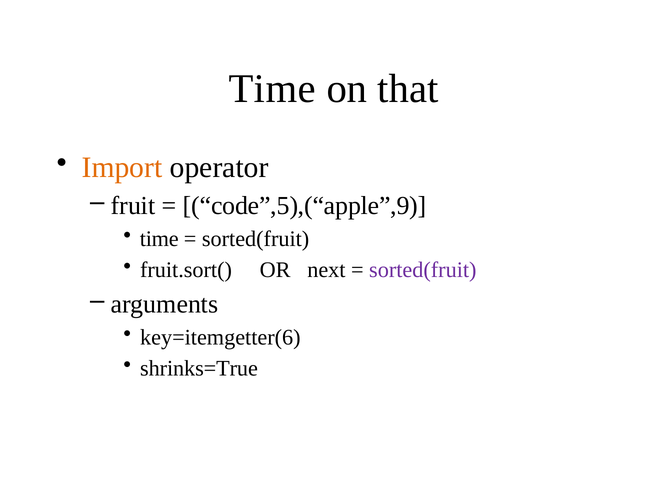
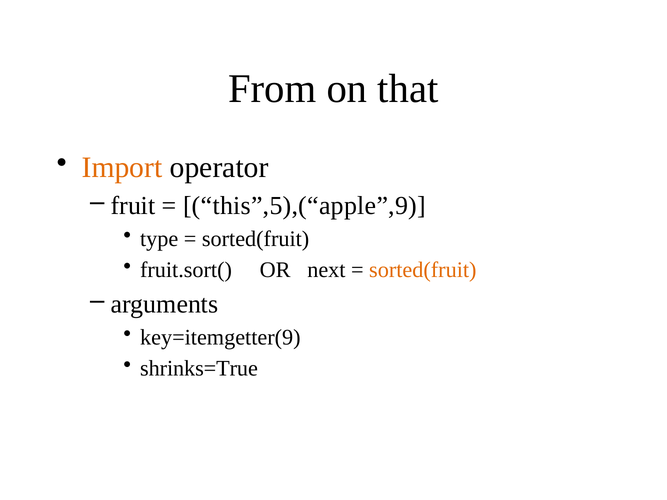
Time: Time -> From (272, 89)
code”,5),(“apple”,9: code”,5),(“apple”,9 -> this”,5),(“apple”,9 (304, 206)
time: time -> type (159, 239)
sorted(fruit colour: purple -> orange (423, 270)
key=itemgetter(6: key=itemgetter(6 -> key=itemgetter(9 (220, 338)
